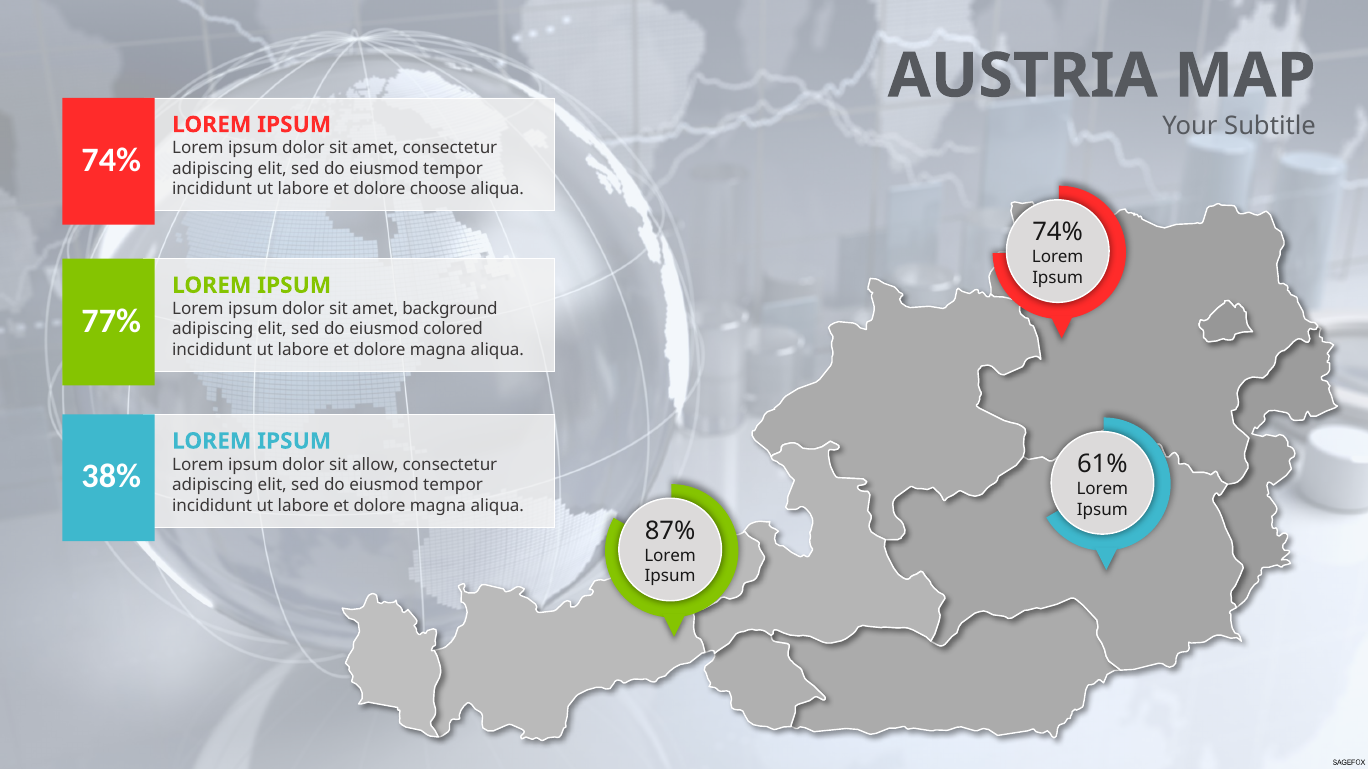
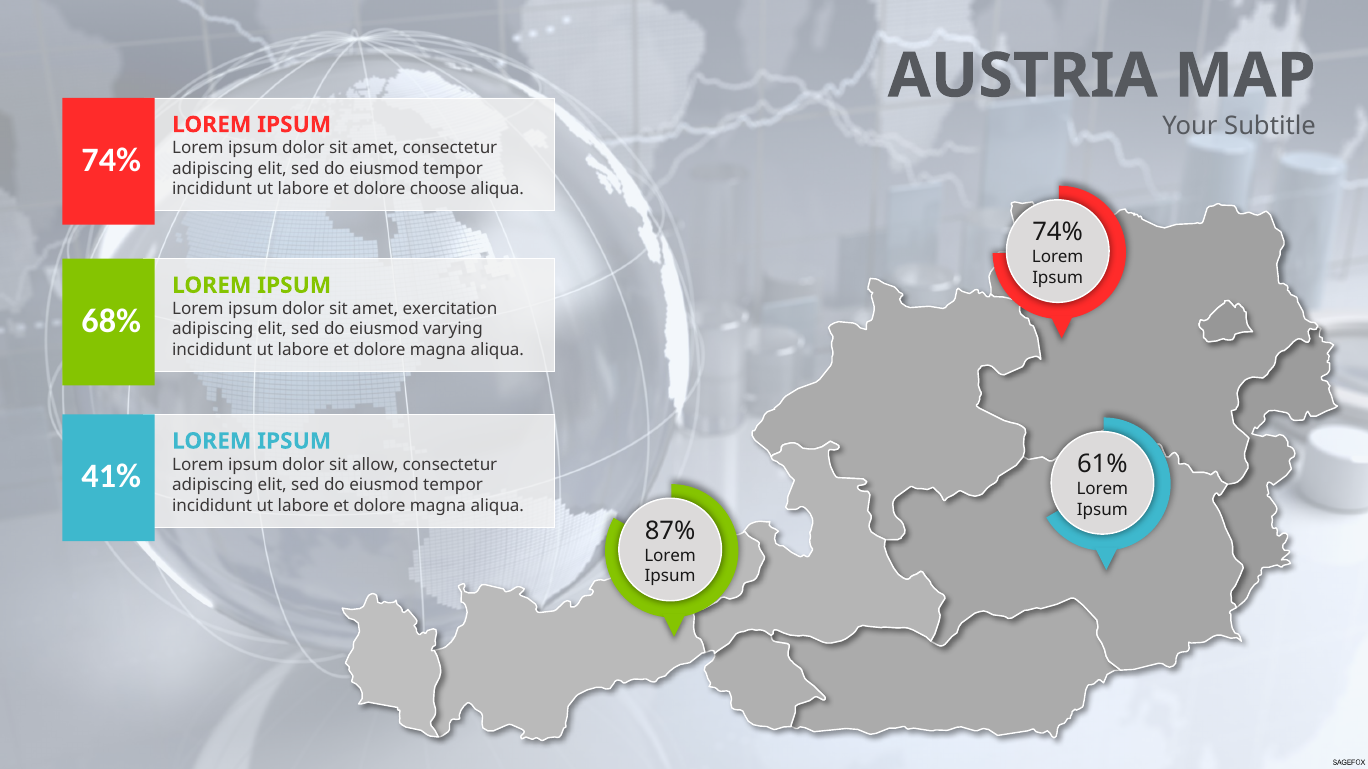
background: background -> exercitation (450, 309)
77%: 77% -> 68% (111, 321)
colored: colored -> varying (453, 330)
38%: 38% -> 41% (111, 477)
